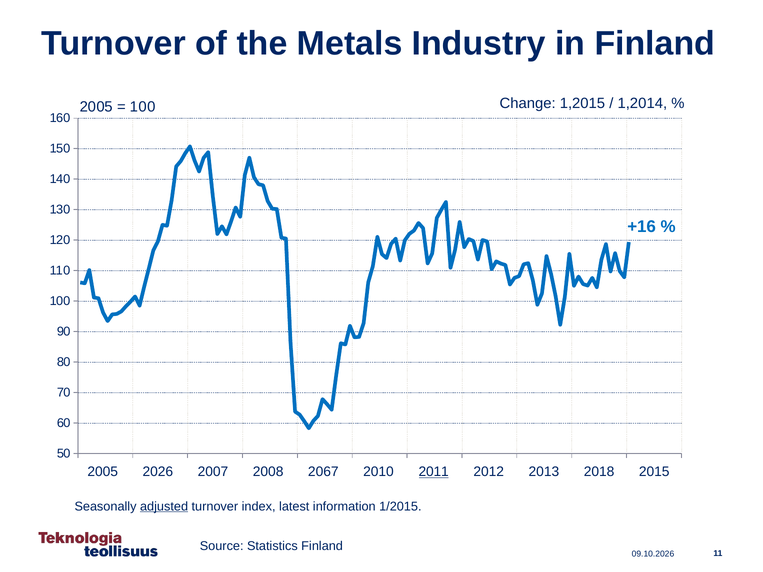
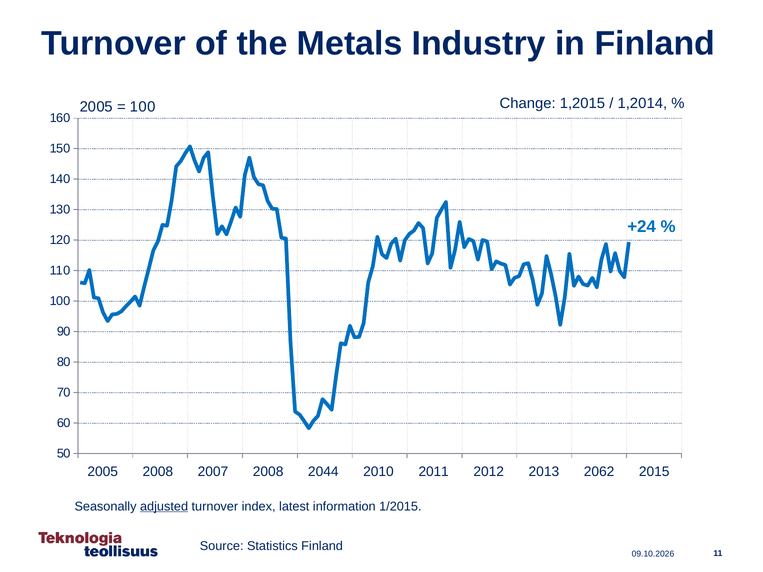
+16: +16 -> +24 (642, 227)
2005 2026: 2026 -> 2008 (158, 472)
2067: 2067 -> 2044 (323, 472)
2011 underline: present -> none (434, 472)
2018: 2018 -> 2062 (599, 472)
